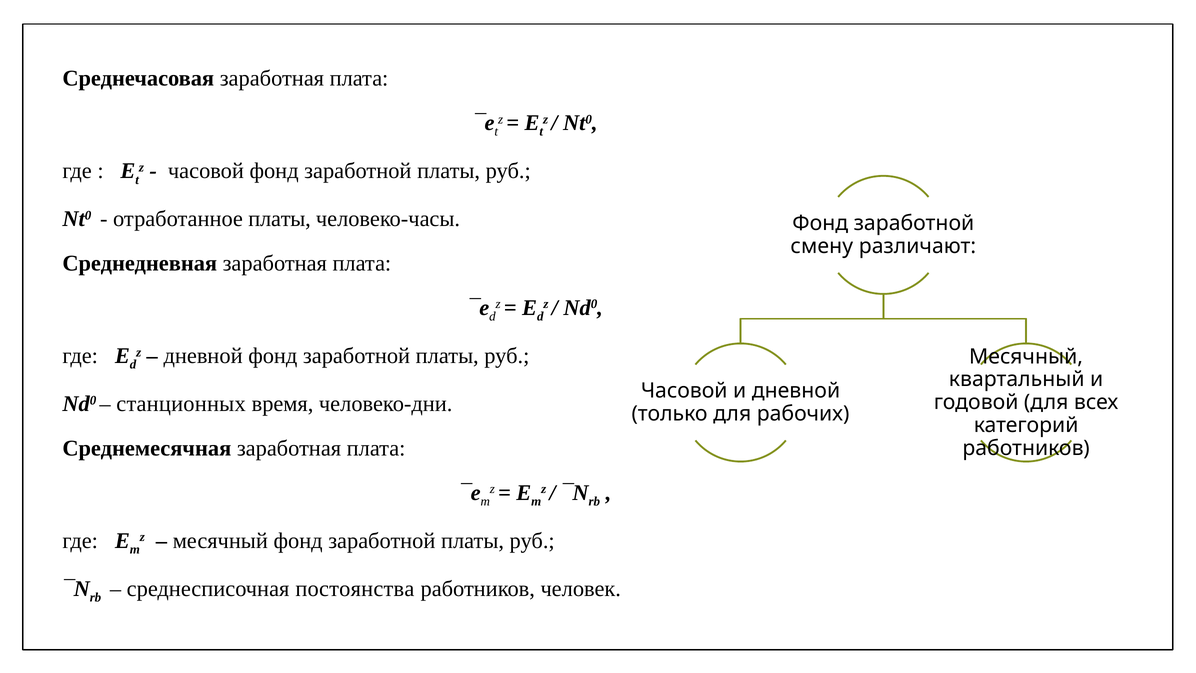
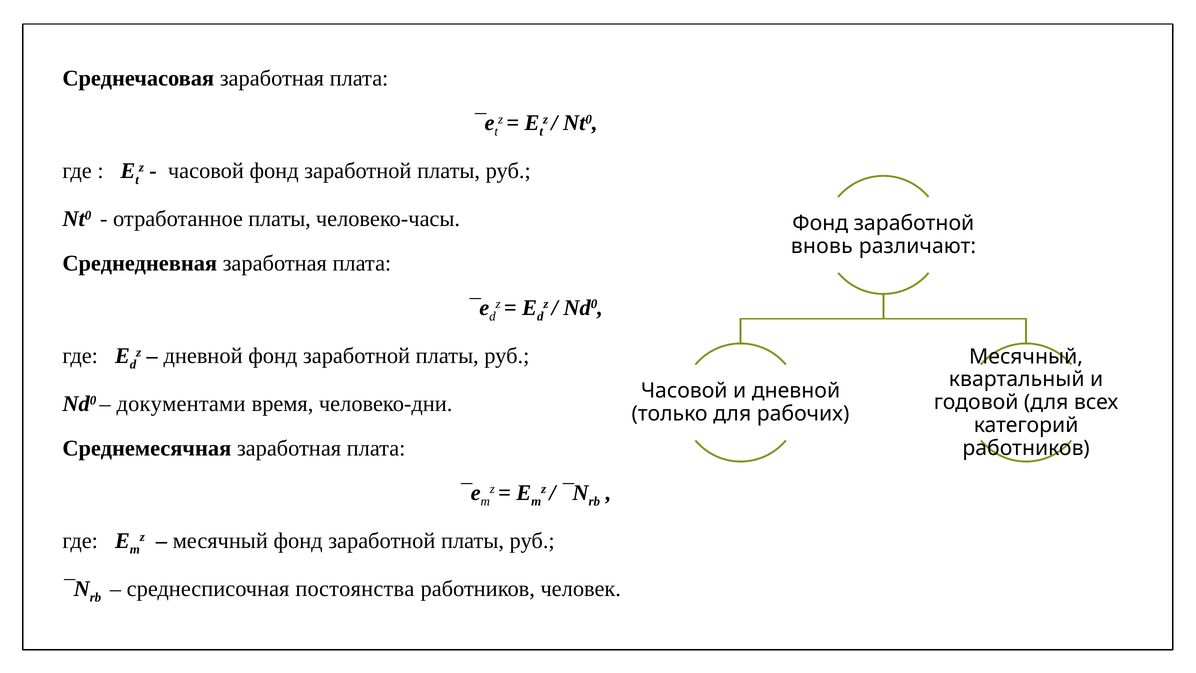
смену: смену -> вновь (822, 246)
станционных: станционных -> документами (181, 404)
